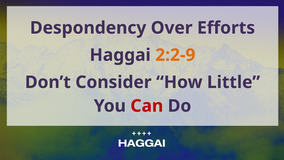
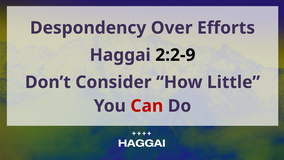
2:2-9 colour: orange -> black (175, 55)
